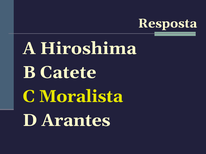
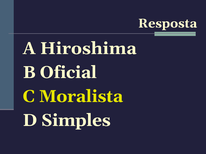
Catete: Catete -> Oficial (68, 73)
Arantes: Arantes -> Simples (76, 121)
